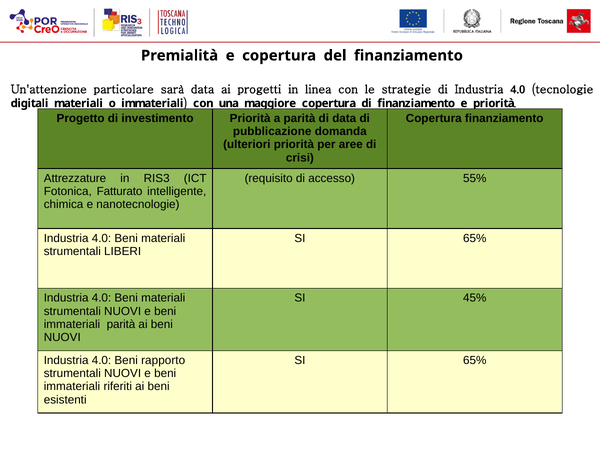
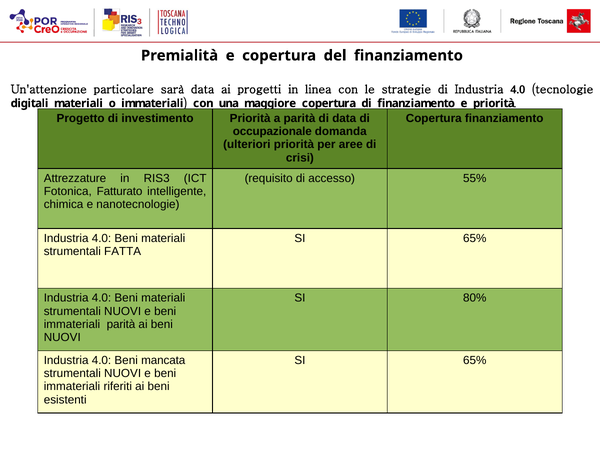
pubblicazione: pubblicazione -> occupazionale (272, 132)
LIBERI: LIBERI -> FATTA (123, 251)
45%: 45% -> 80% (475, 298)
rapporto: rapporto -> mancata (163, 360)
